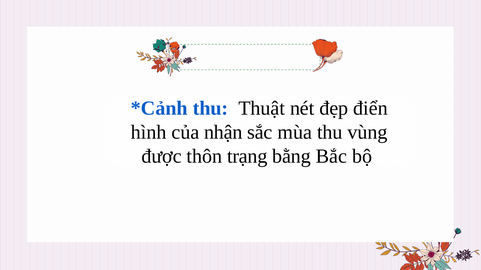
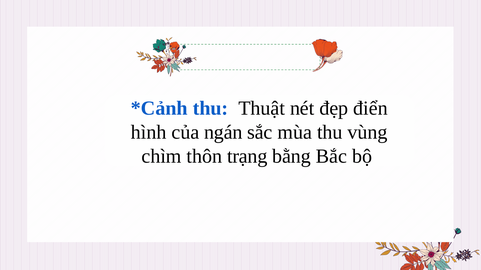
nhận: nhận -> ngán (223, 132)
được: được -> chìm (162, 157)
